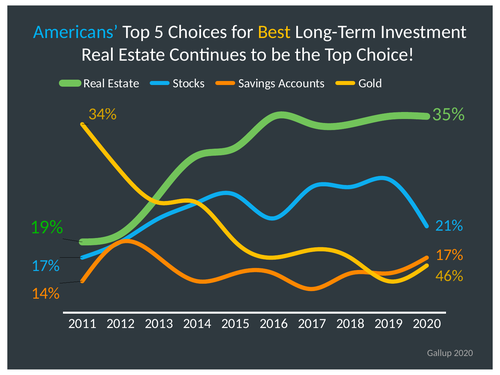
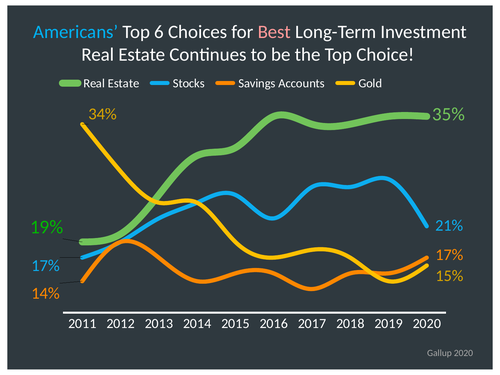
5: 5 -> 6 (159, 32)
Best colour: yellow -> pink (274, 32)
46%: 46% -> 15% (449, 276)
